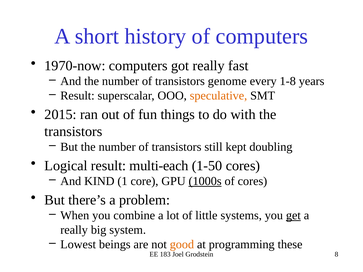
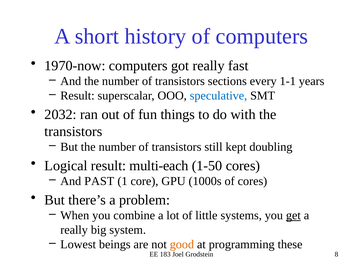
genome: genome -> sections (227, 81)
1-8: 1-8 -> 1-1 (288, 81)
speculative colour: orange -> blue (218, 96)
2015: 2015 -> 2032 (61, 115)
KIND: KIND -> PAST (99, 181)
1000s underline: present -> none (205, 181)
